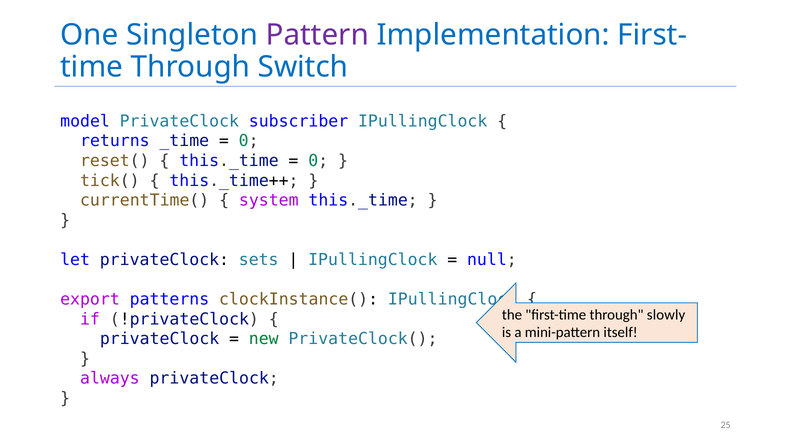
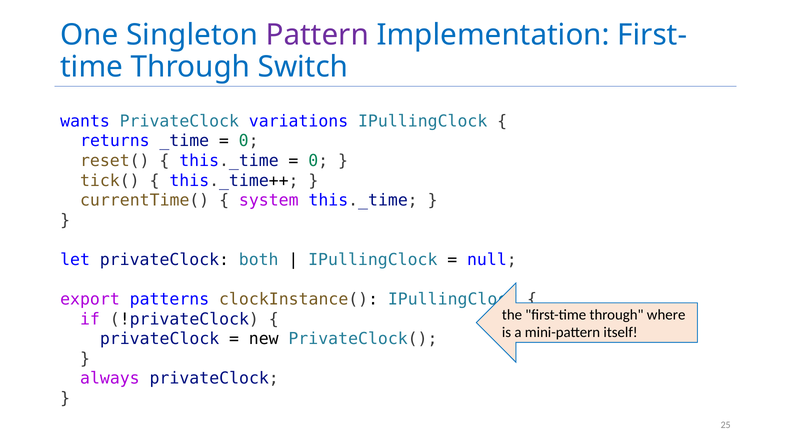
model: model -> wants (85, 121)
subscriber: subscriber -> variations (299, 121)
sets: sets -> both (259, 260)
slowly: slowly -> where (666, 315)
new colour: green -> black (264, 339)
